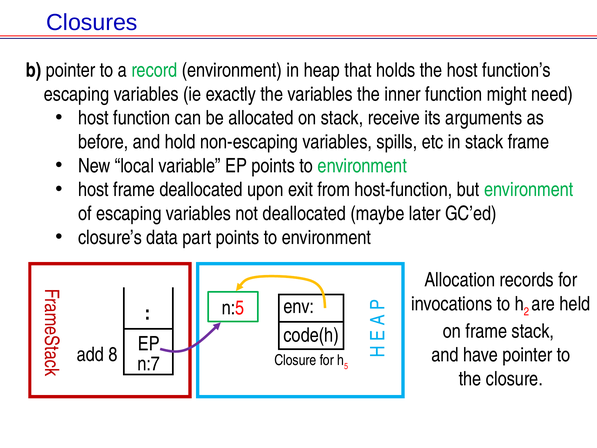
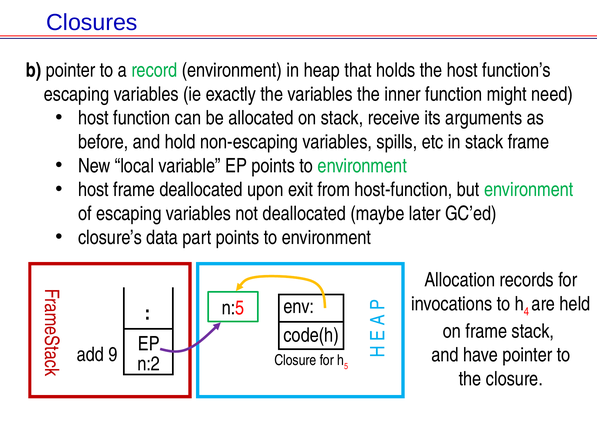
2: 2 -> 4 (526, 312)
8: 8 -> 9 (113, 354)
n:7: n:7 -> n:2 (149, 364)
